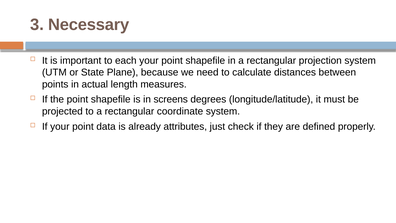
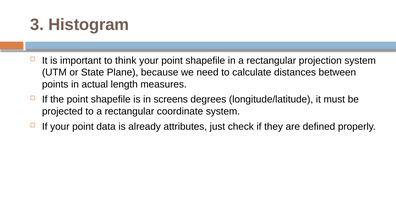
Necessary: Necessary -> Histogram (89, 25)
each: each -> think (126, 60)
